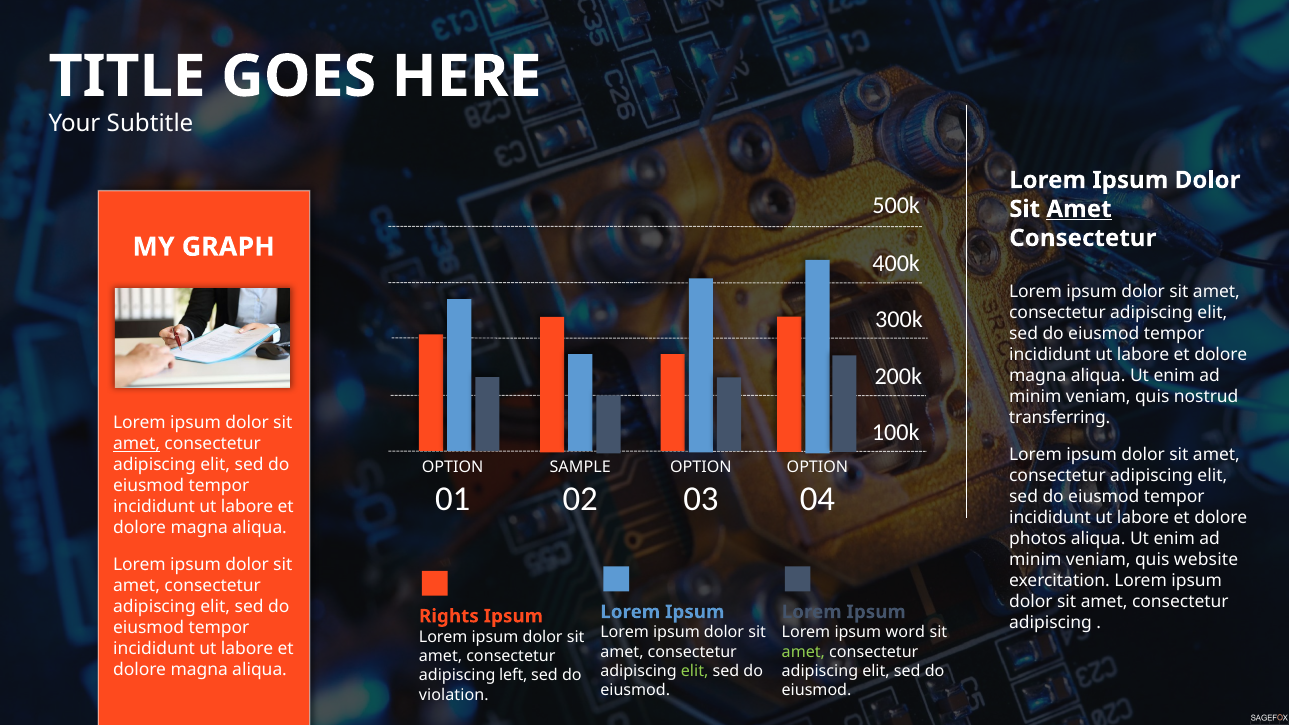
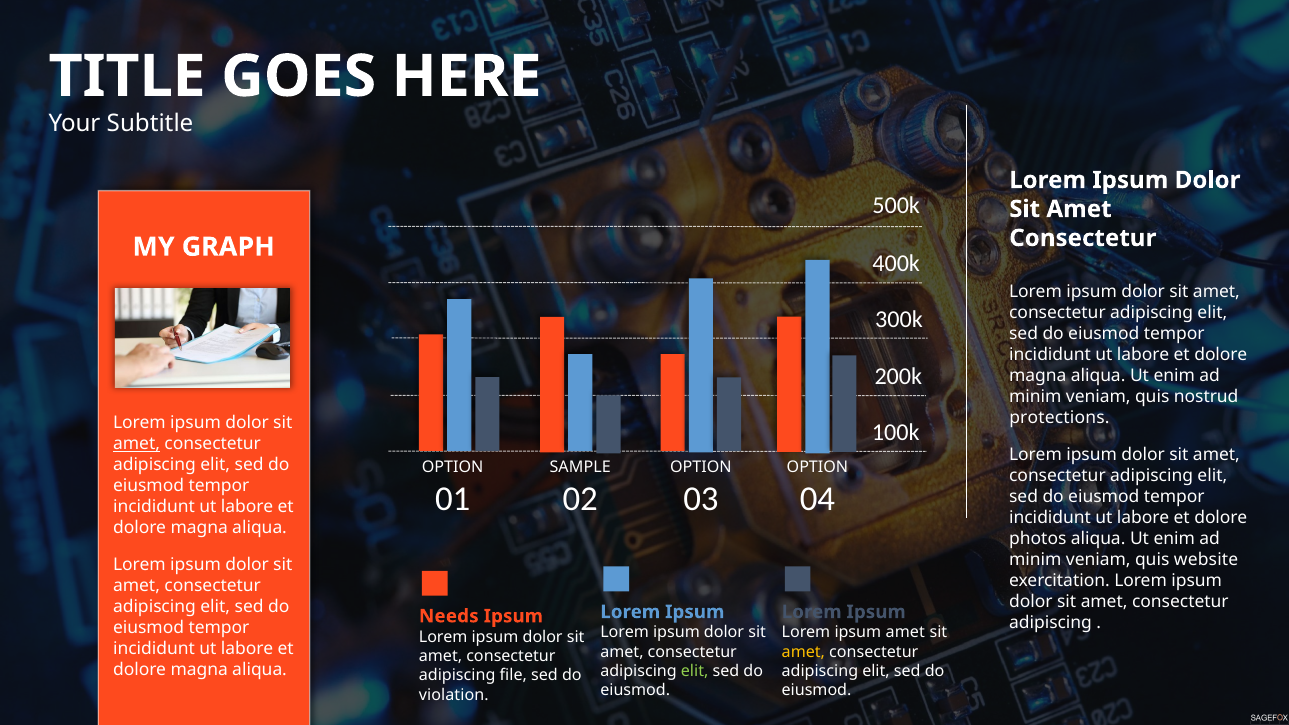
Amet underline: present -> none (1079, 209)
transferring: transferring -> protections (1059, 417)
Rights: Rights -> Needs (449, 616)
ipsum word: word -> amet (905, 633)
amet colour: light green -> yellow (803, 652)
left: left -> file (513, 676)
